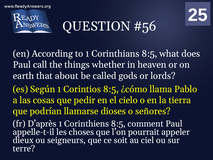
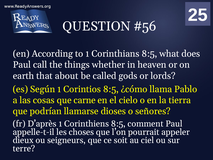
pedir: pedir -> carne (85, 100)
